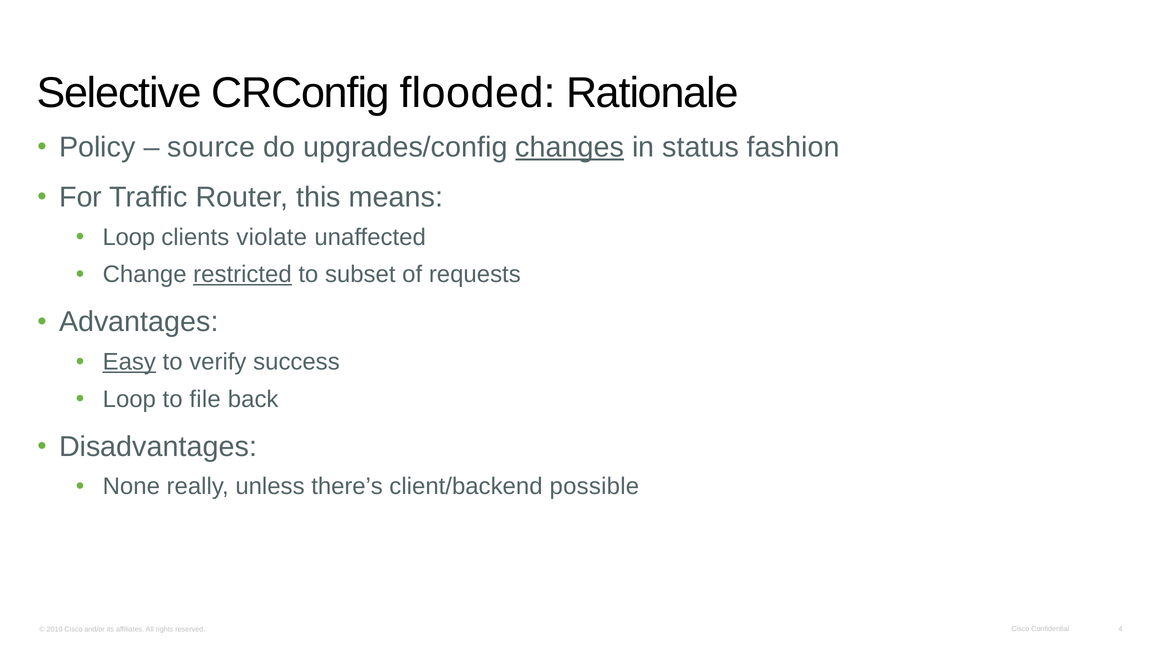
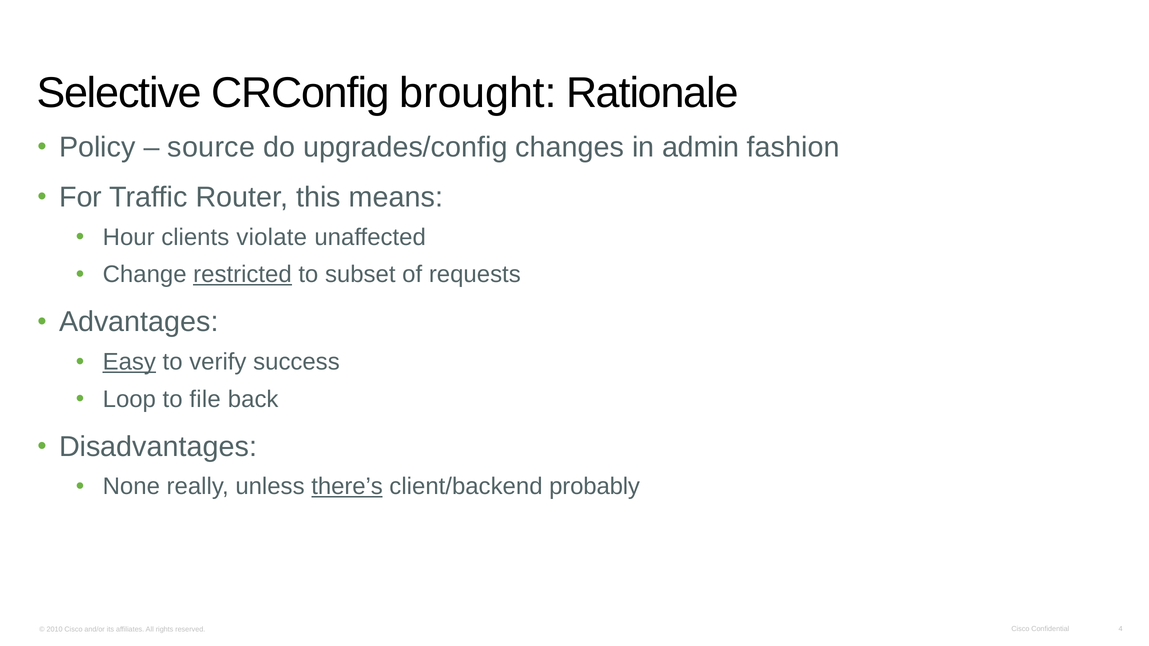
flooded: flooded -> brought (478, 93)
changes underline: present -> none (570, 147)
status: status -> admin (701, 147)
Loop: Loop -> Hour (129, 237)
there’s underline: none -> present (347, 487)
possible: possible -> probably (595, 487)
